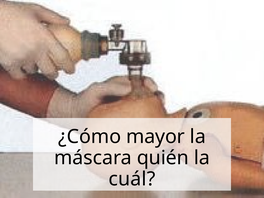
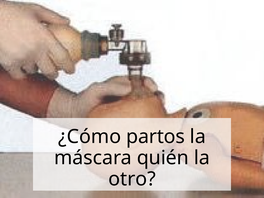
mayor: mayor -> partos (155, 137)
cuál: cuál -> otro (132, 179)
